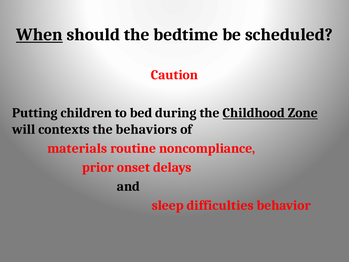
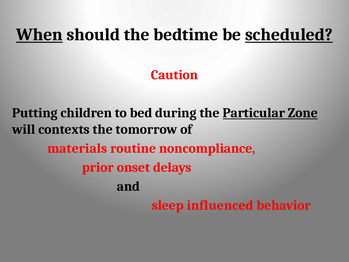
scheduled underline: none -> present (289, 35)
Childhood: Childhood -> Particular (254, 113)
behaviors: behaviors -> tomorrow (146, 129)
difficulties: difficulties -> influenced (220, 205)
